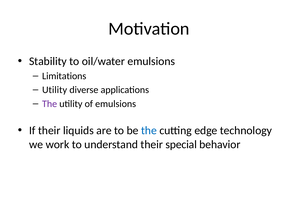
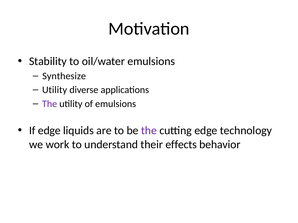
Limitations: Limitations -> Synthesize (64, 76)
If their: their -> edge (49, 131)
the colour: blue -> purple (149, 131)
special: special -> effects (181, 145)
